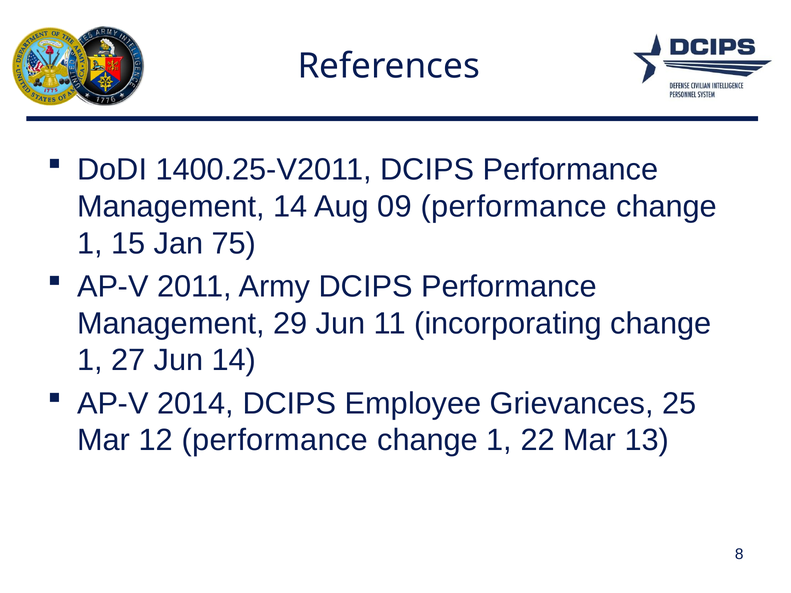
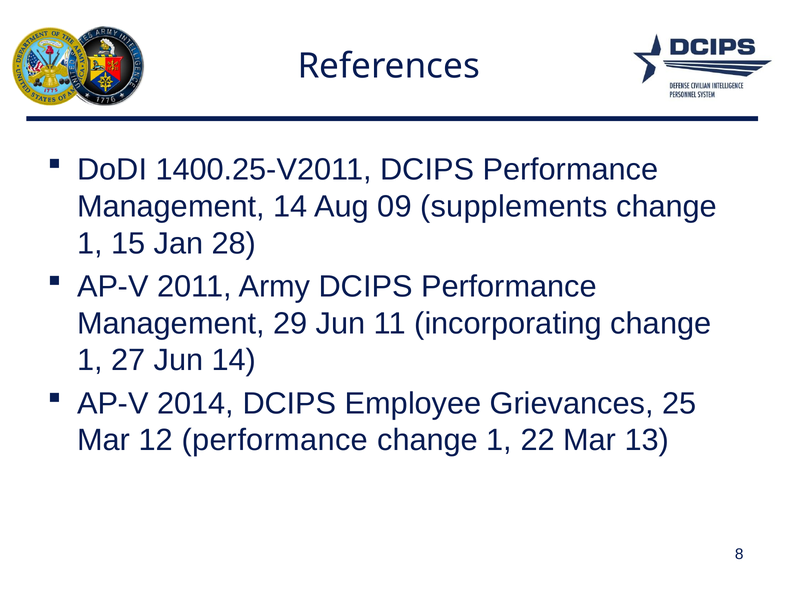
09 performance: performance -> supplements (514, 207)
75: 75 -> 28 (234, 243)
